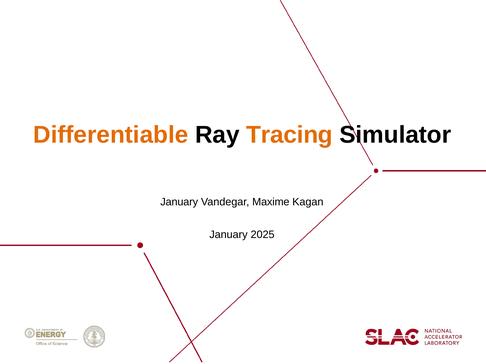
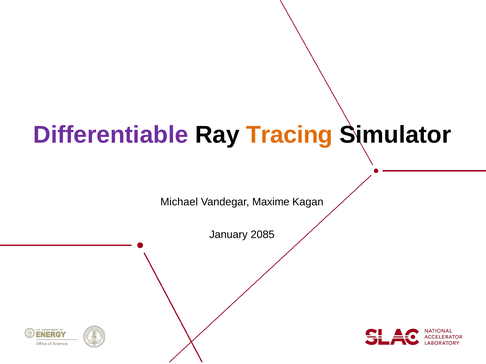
Differentiable colour: orange -> purple (111, 135)
January: January -> Michael (179, 202)
2025: 2025 -> 2085 (263, 235)
